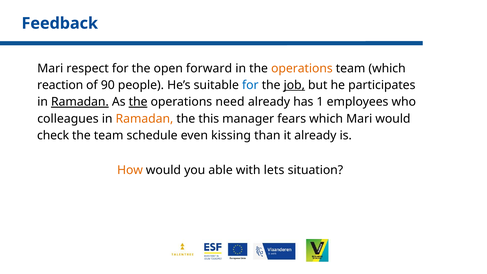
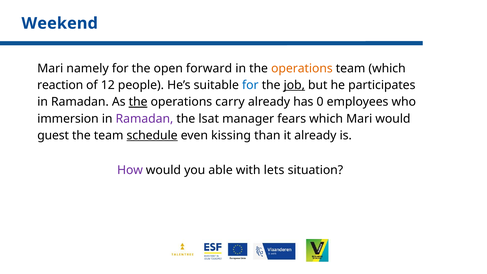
Feedback: Feedback -> Weekend (60, 23)
respect: respect -> namely (88, 68)
90: 90 -> 12 (108, 85)
Ramadan underline: present -> none (80, 102)
need: need -> carry (230, 102)
1: 1 -> 0 (320, 102)
colleagues: colleagues -> immersion (68, 119)
Ramadan colour: orange -> purple (144, 119)
this: this -> lsat (209, 119)
check: check -> guest (53, 135)
schedule underline: none -> present (152, 135)
How colour: orange -> purple (130, 170)
